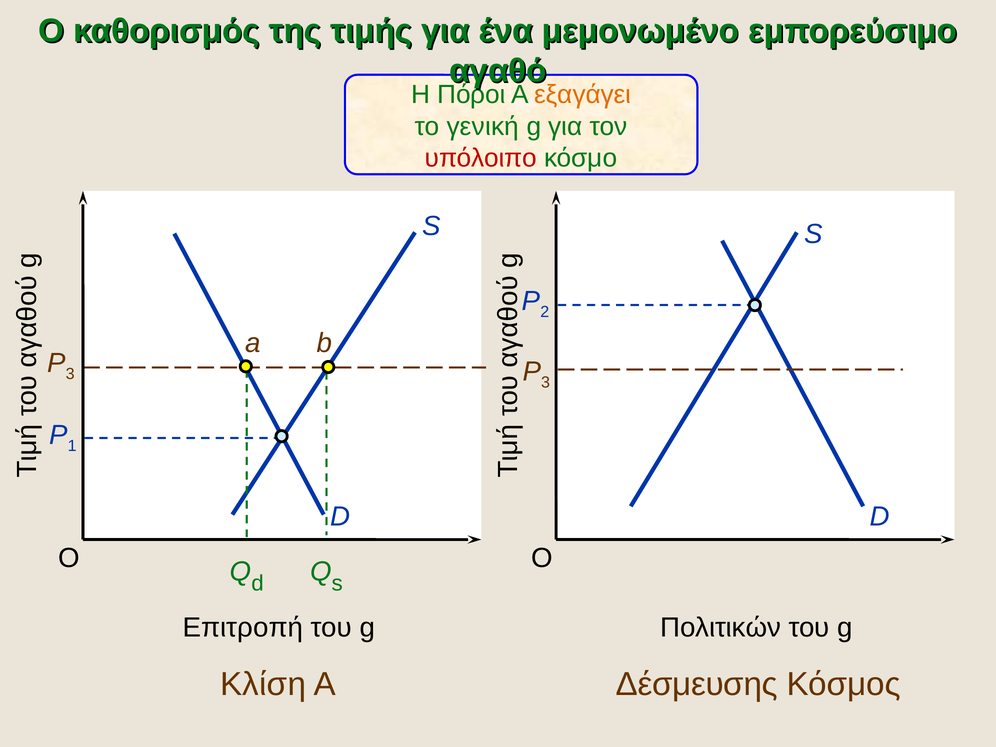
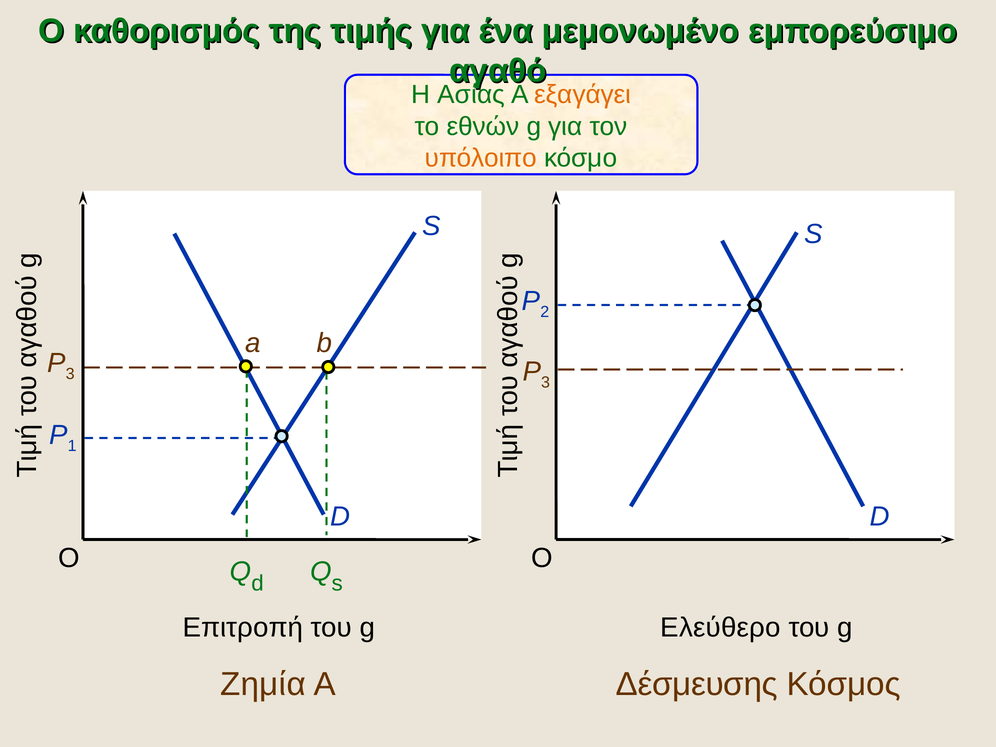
Πόροι: Πόροι -> Ασίας (471, 95)
γενική: γενική -> εθνών (483, 126)
υπόλοιπο colour: red -> orange (481, 158)
Πολιτικών: Πολιτικών -> Ελεύθερο (720, 627)
Κλίση: Κλίση -> Ζημία (263, 684)
